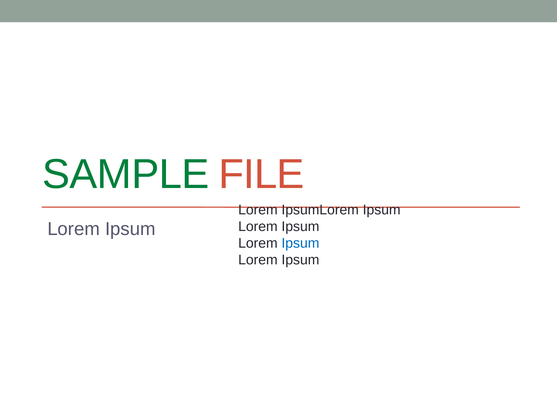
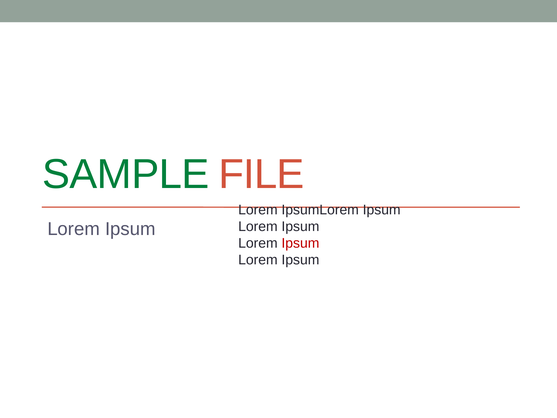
Ipsum colour: blue -> red (300, 243)
